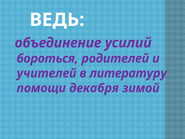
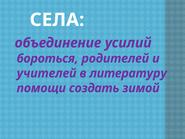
ВЕДЬ: ВЕДЬ -> СЕЛА (57, 20)
декабря: декабря -> создать (94, 88)
